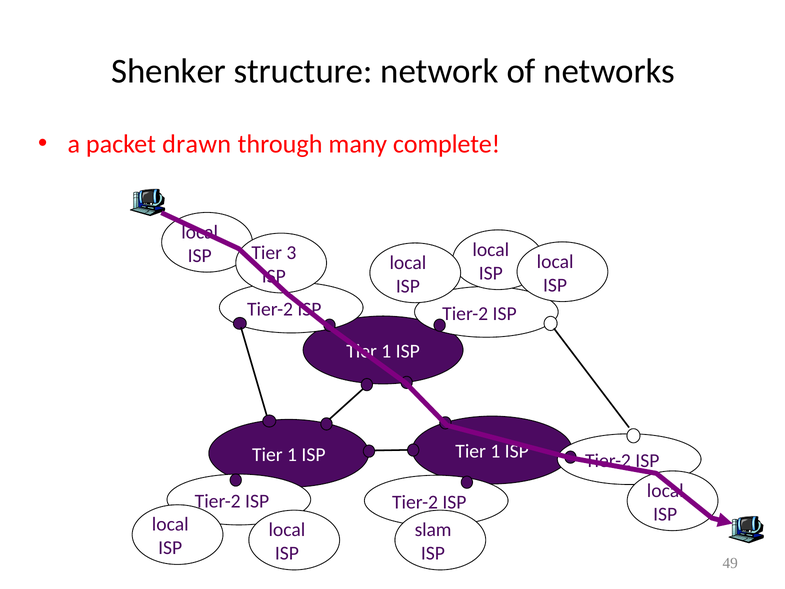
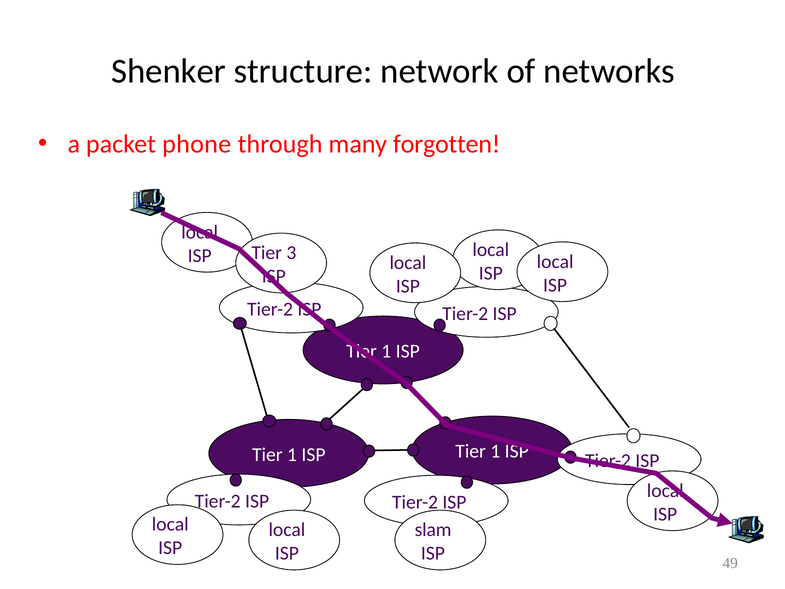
drawn: drawn -> phone (197, 144)
complete: complete -> forgotten (447, 144)
